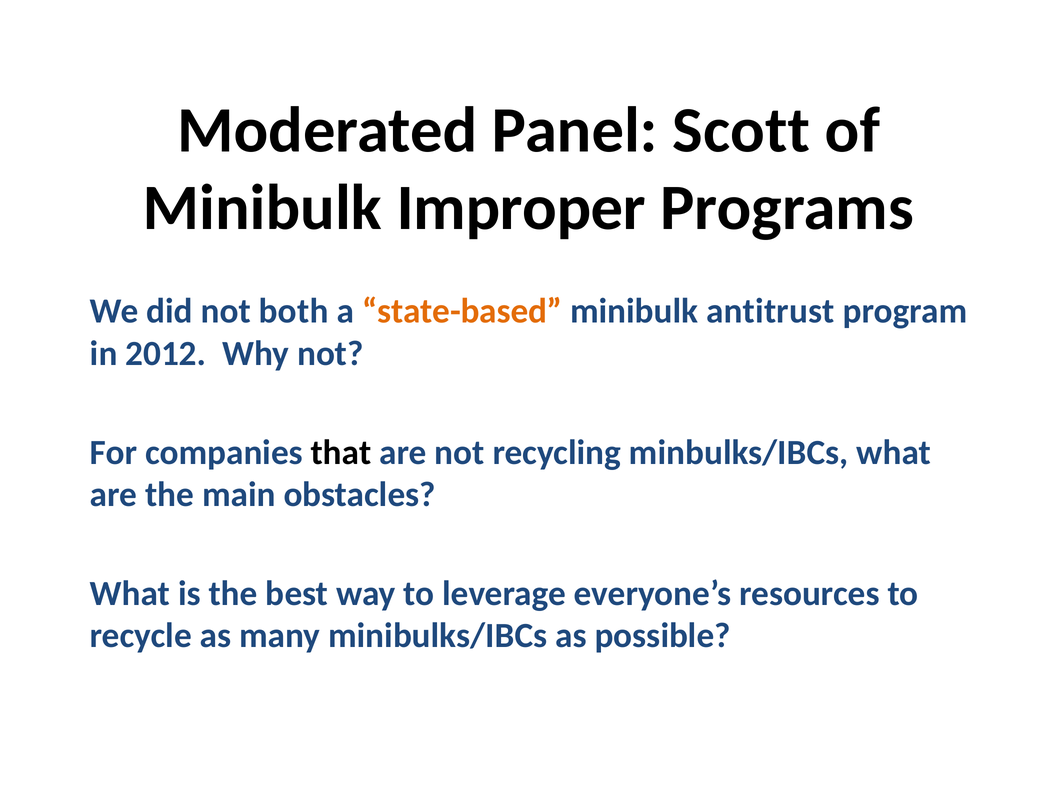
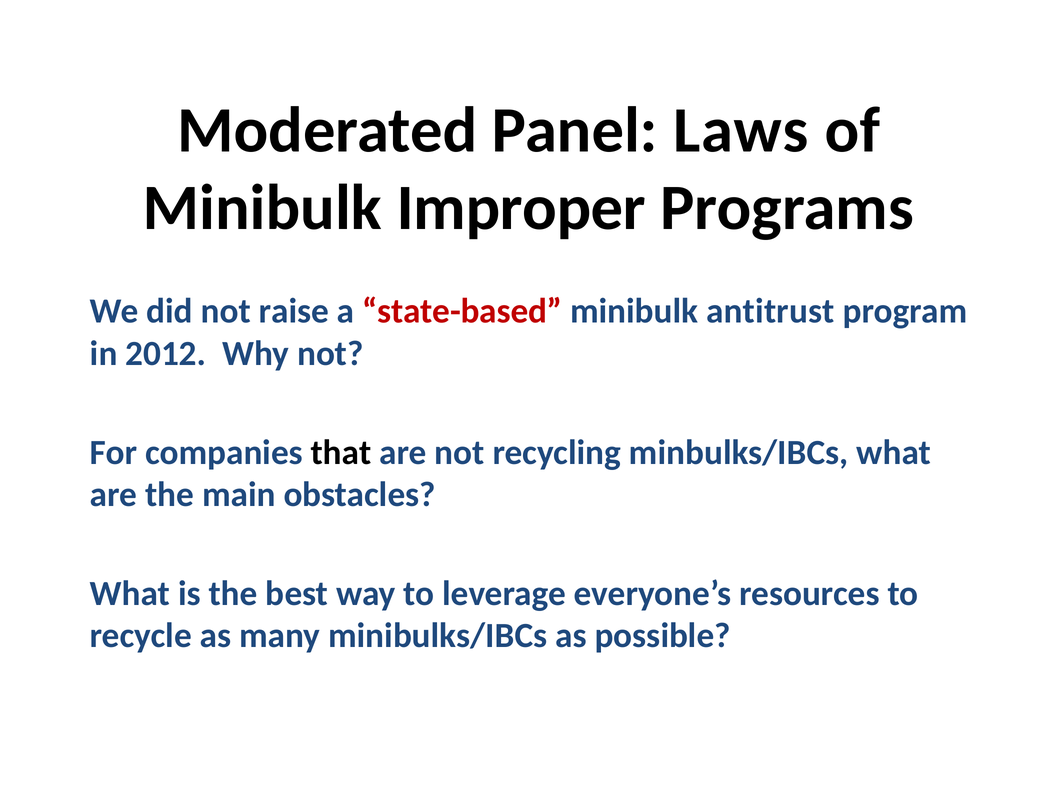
Scott: Scott -> Laws (741, 130)
both: both -> raise (294, 311)
state-based colour: orange -> red (462, 311)
